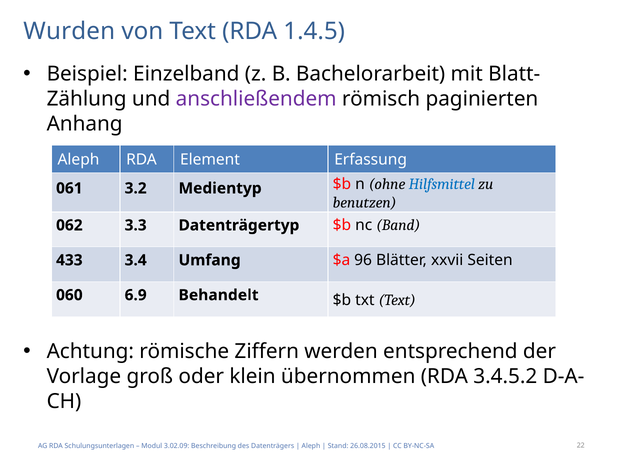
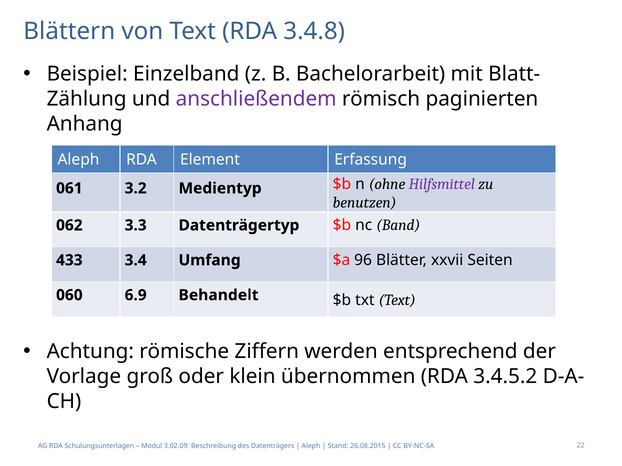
Wurden: Wurden -> Blättern (69, 31)
1.4.5: 1.4.5 -> 3.4.8 (314, 31)
Hilfsmittel colour: blue -> purple (442, 184)
